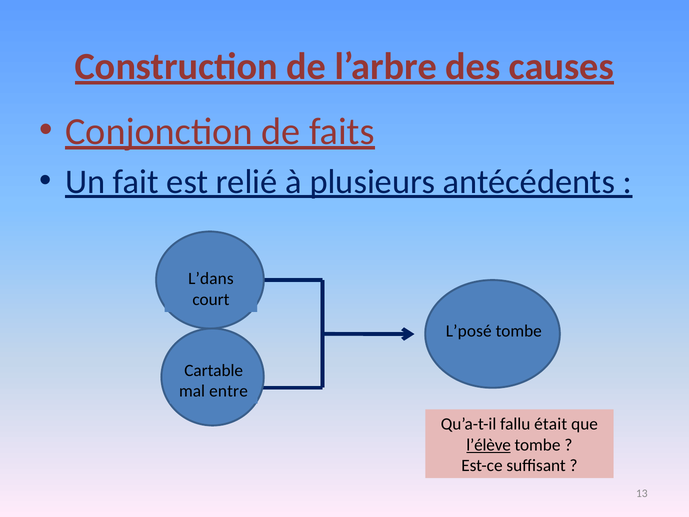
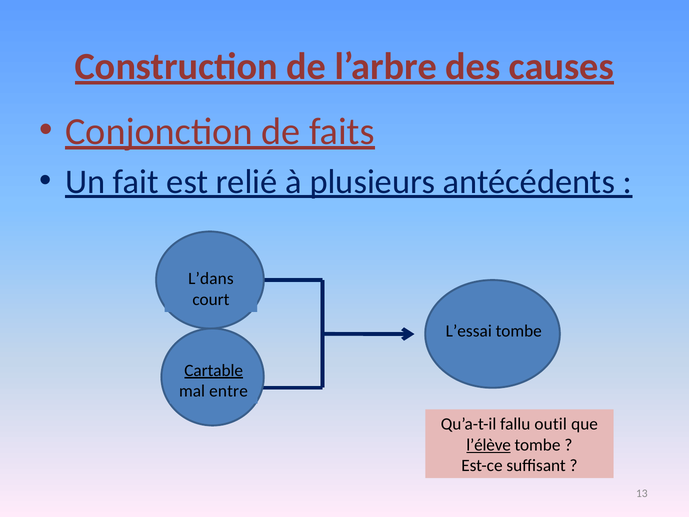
L’posé: L’posé -> L’essai (469, 331)
Cartable underline: none -> present (214, 370)
était: était -> outil (551, 424)
